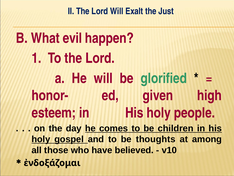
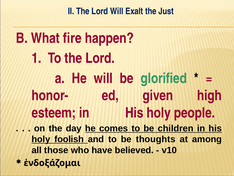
evil: evil -> fire (72, 38)
gospel: gospel -> foolish (69, 139)
